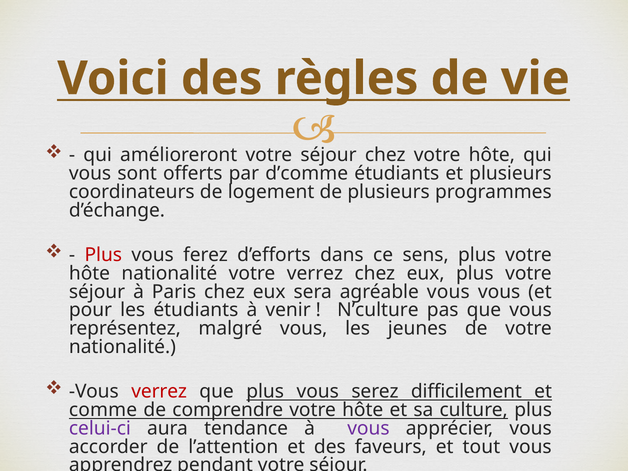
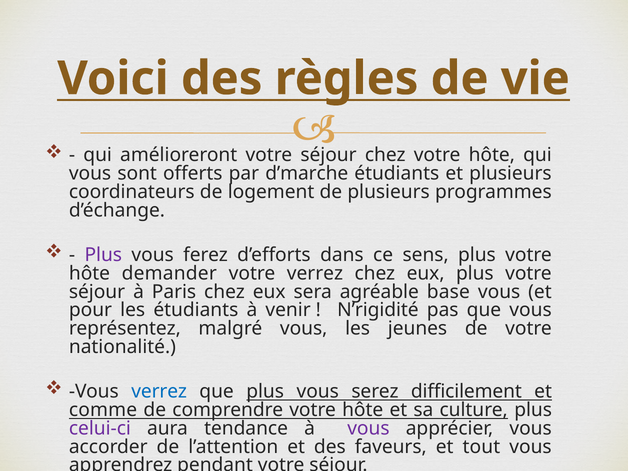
d’comme: d’comme -> d’marche (307, 174)
Plus colour: red -> purple (103, 255)
hôte nationalité: nationalité -> demander (169, 273)
agréable vous: vous -> base (448, 292)
N’culture: N’culture -> N’rigidité (378, 310)
verrez colour: red -> blue (159, 391)
